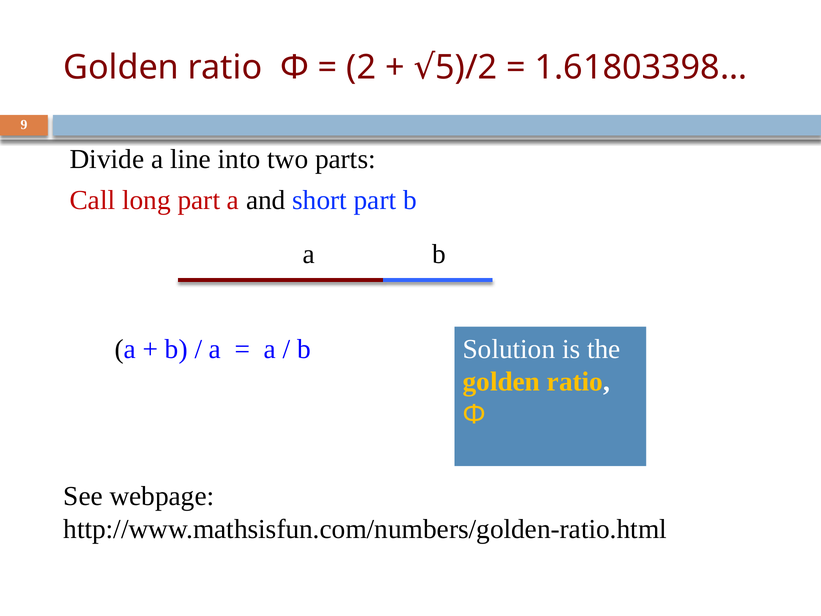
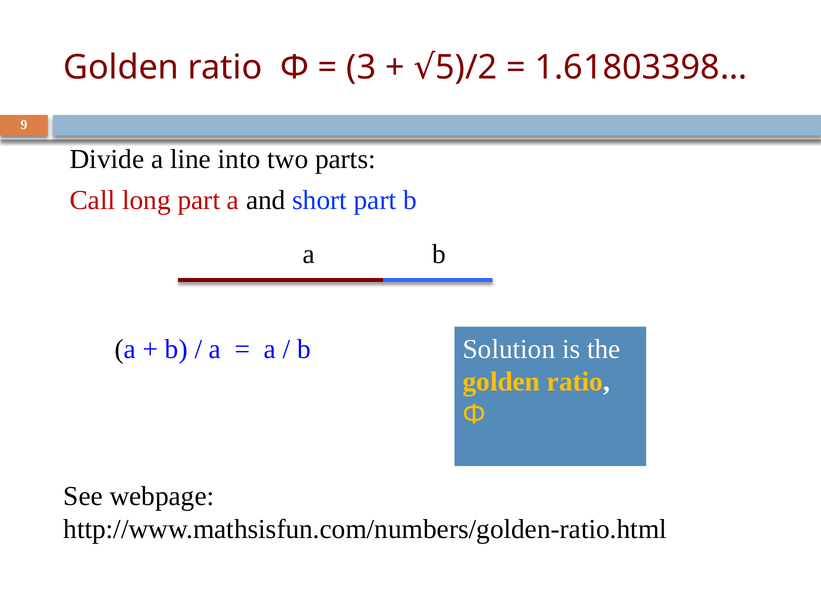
2: 2 -> 3 (361, 67)
